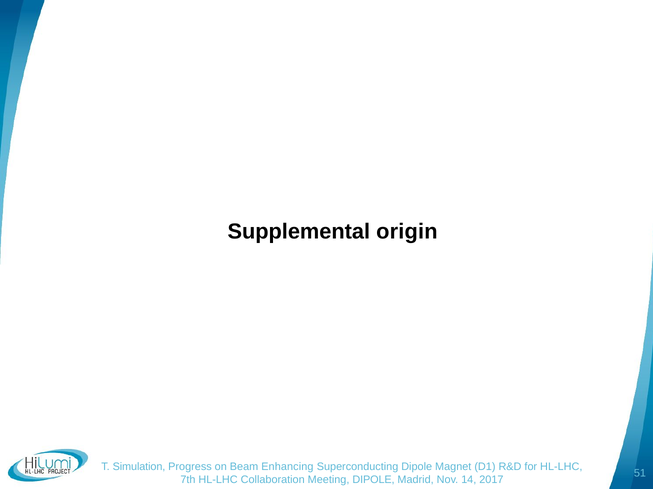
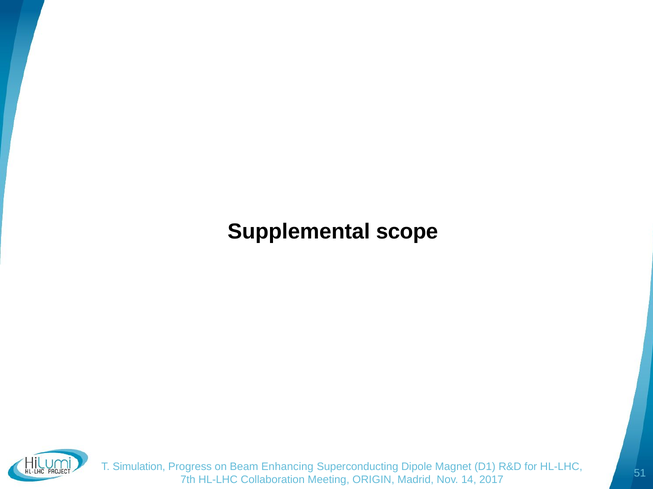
origin: origin -> scope (407, 232)
Meeting DIPOLE: DIPOLE -> ORIGIN (373, 480)
